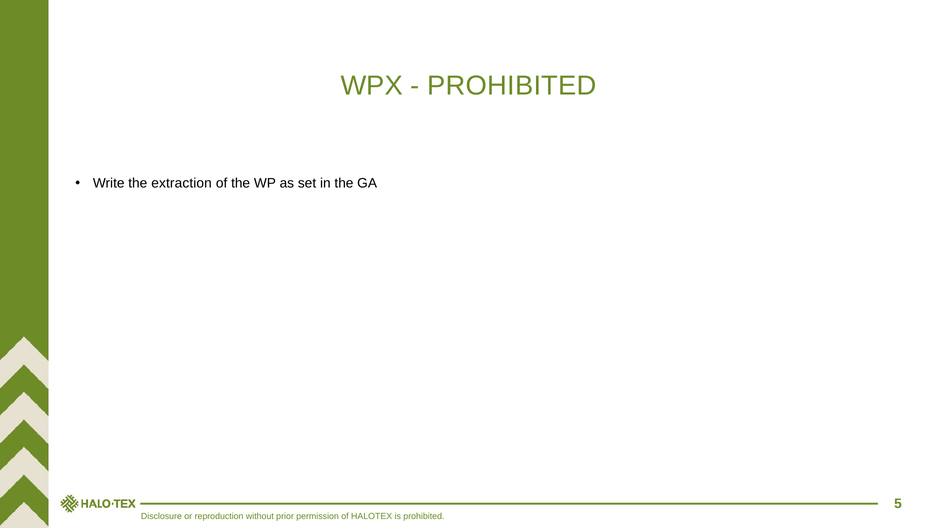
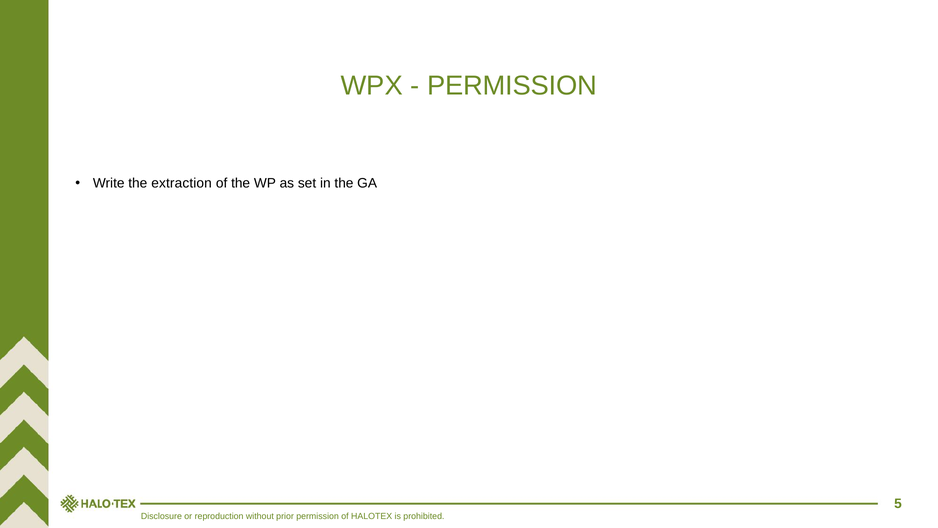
PROHIBITED: PROHIBITED -> PERMISSION (512, 86)
